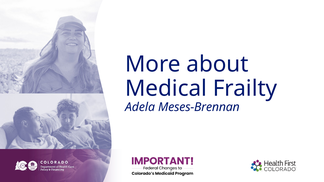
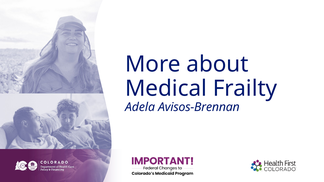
Meses-Brennan: Meses-Brennan -> Avisos-Brennan (199, 107)
